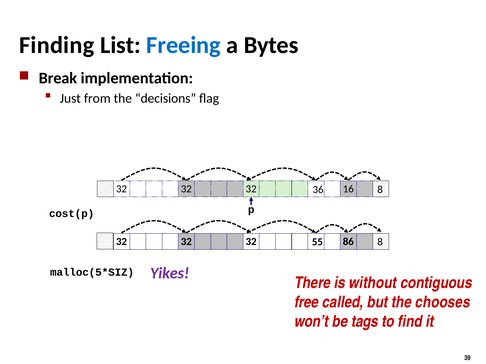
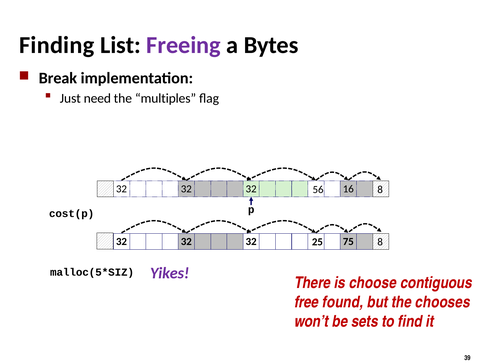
Freeing colour: blue -> purple (184, 45)
from: from -> need (97, 99)
decisions: decisions -> multiples (166, 99)
36: 36 -> 56 (318, 190)
55: 55 -> 25 (317, 242)
86: 86 -> 75 (348, 242)
without: without -> choose (373, 283)
called: called -> found (343, 303)
tags: tags -> sets (365, 322)
